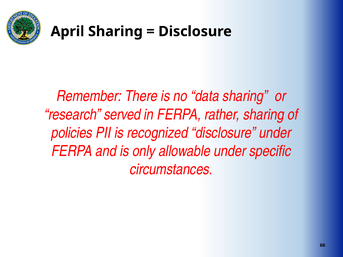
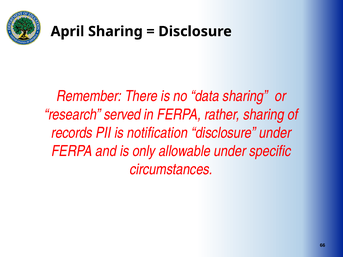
policies: policies -> records (72, 133)
recognized: recognized -> notification (157, 133)
